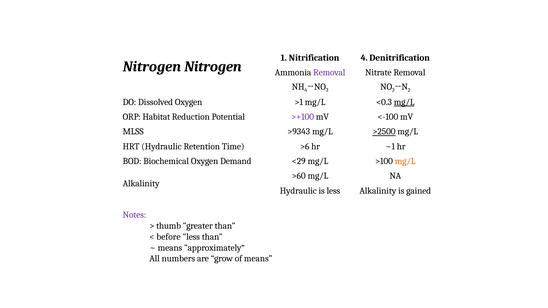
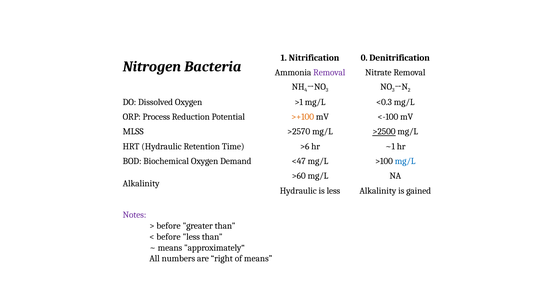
Nitrification 4: 4 -> 0 (364, 58)
Nitrogen Nitrogen: Nitrogen -> Bacteria (213, 67)
mg/L underline: present -> none (404, 102)
Habitat: Habitat -> Process (156, 117)
>+100 colour: purple -> orange (303, 117)
>9343: >9343 -> >2570 (299, 132)
<29: <29 -> <47 (299, 161)
mg/L colour: orange -> blue (405, 161)
thumb: thumb -> before (168, 226)
grow: grow -> right (222, 259)
